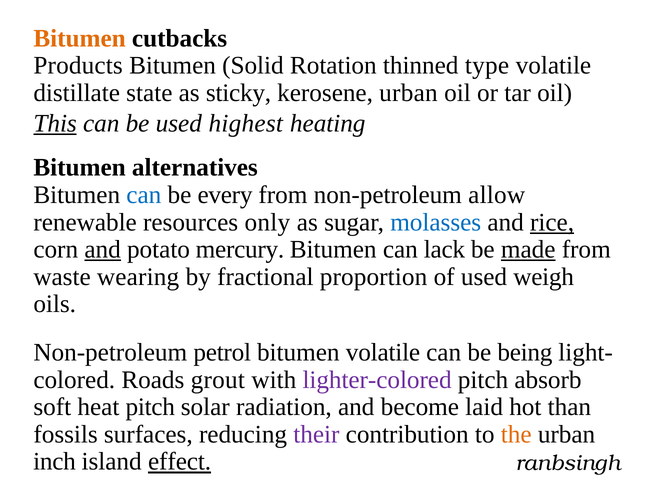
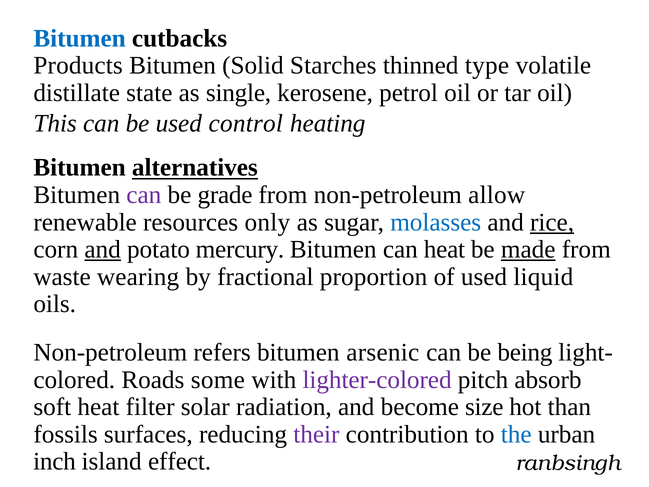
Bitumen colour: orange -> blue (80, 38)
Rotation: Rotation -> Starches (333, 66)
sticky: sticky -> single (239, 93)
kerosene urban: urban -> petrol (409, 93)
This underline: present -> none (55, 123)
highest: highest -> control (246, 123)
alternatives underline: none -> present (195, 168)
can colour: blue -> purple (144, 195)
every: every -> grade (225, 195)
can lack: lack -> heat (444, 249)
weigh: weigh -> liquid (543, 277)
petrol: petrol -> refers (222, 352)
bitumen volatile: volatile -> arsenic (383, 352)
grout: grout -> some (218, 380)
heat pitch: pitch -> filter (150, 407)
laid: laid -> size (484, 407)
the colour: orange -> blue (516, 434)
effect underline: present -> none (180, 461)
